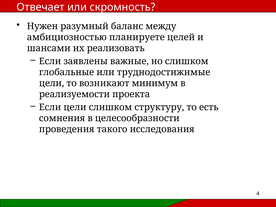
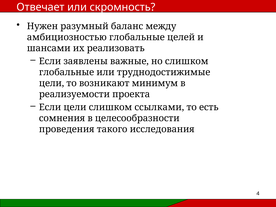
амбициозностью планируете: планируете -> глобальные (137, 37)
структуру: структуру -> ссылками (159, 107)
